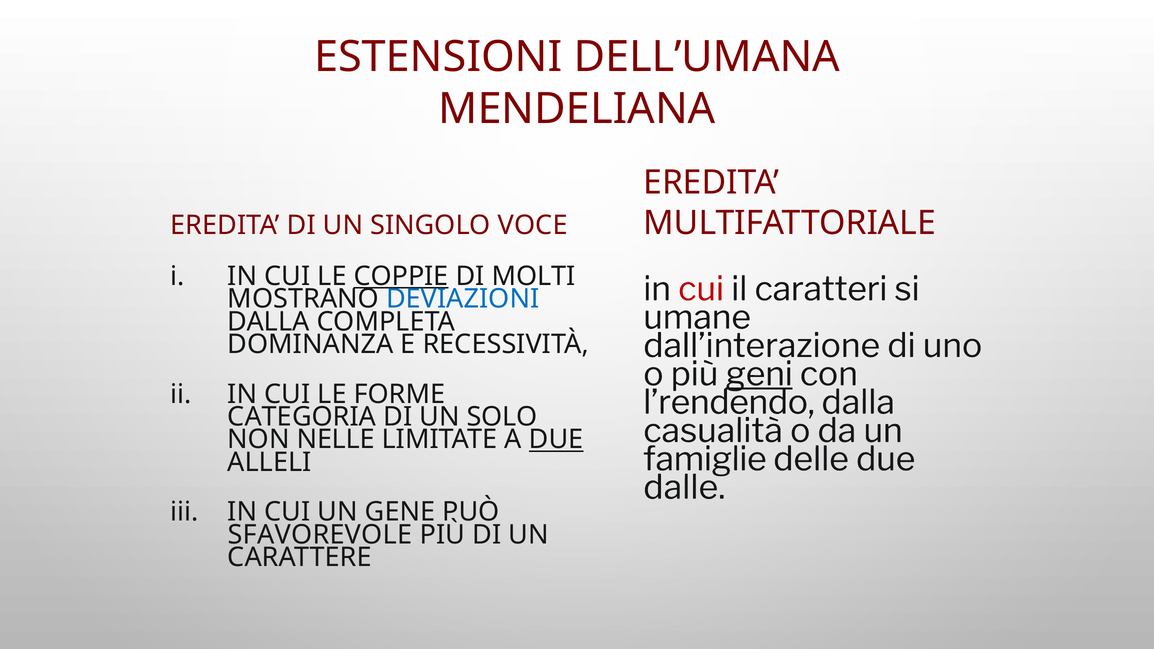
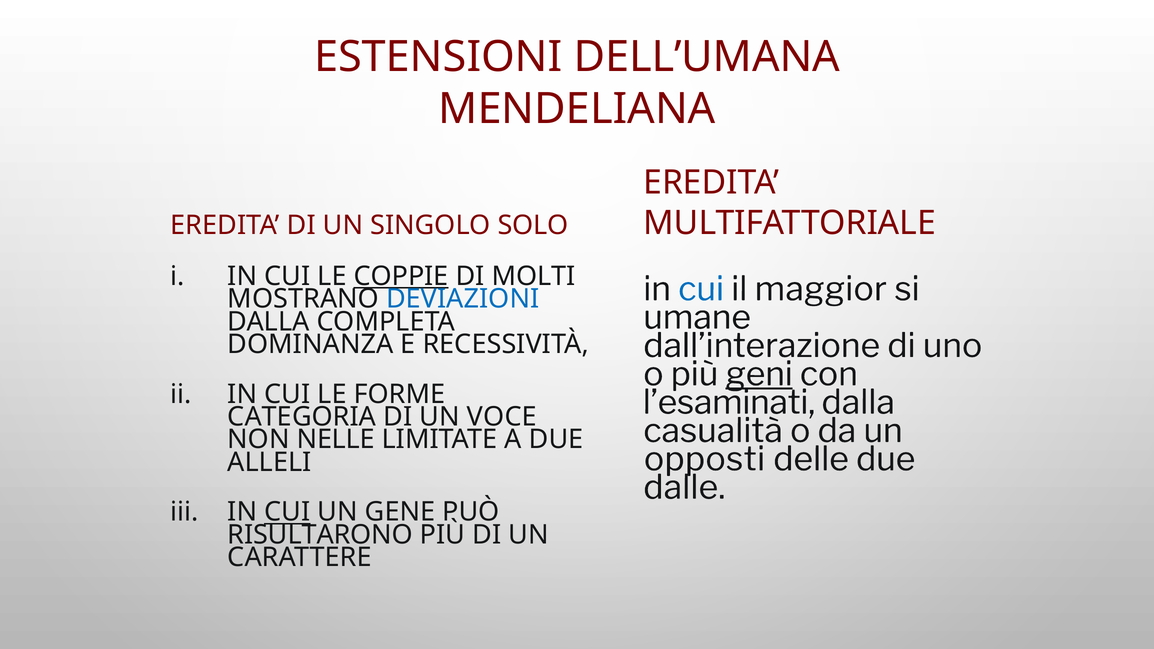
VOCE: VOCE -> SOLO (533, 226)
cui colour: red -> blue (701, 289)
caratteri: caratteri -> maggior (821, 289)
l’rendendo: l’rendendo -> l’esaminati (729, 403)
SOLO: SOLO -> VOCE (502, 417)
DUE underline: present -> none (556, 440)
famiglie: famiglie -> opposti (705, 459)
CUI underline: none -> present (287, 512)
SFAVOREVOLE: SFAVOREVOLE -> RISULTARONO (320, 535)
